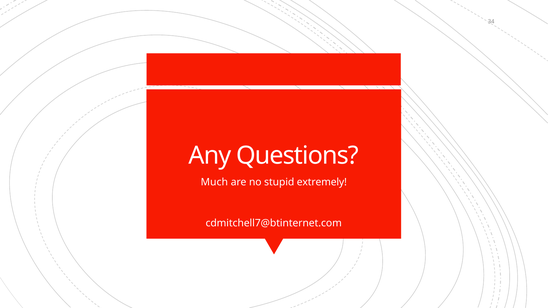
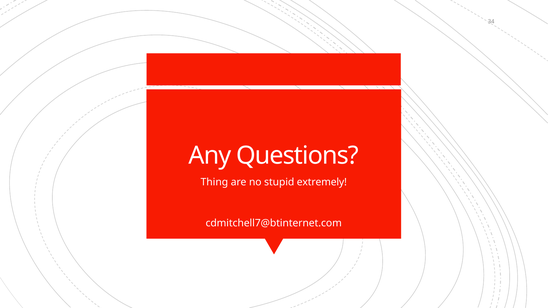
Much: Much -> Thing (214, 182)
